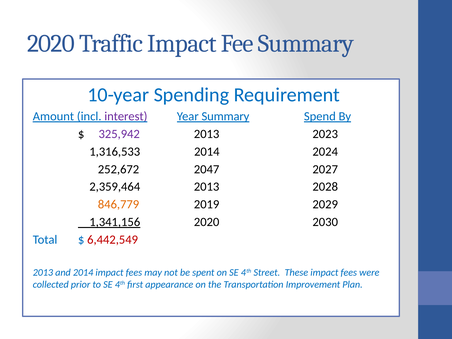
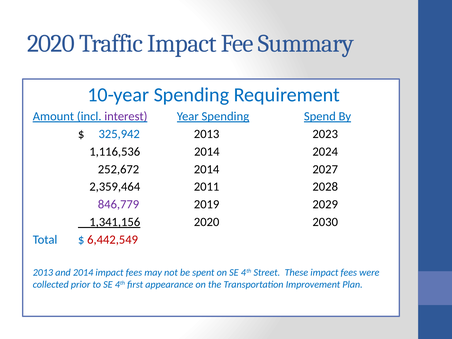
Year Summary: Summary -> Spending (225, 116)
325,942 colour: purple -> blue (119, 134)
1,316,533: 1,316,533 -> 1,116,536 (115, 152)
252,672 2047: 2047 -> 2014 (207, 169)
2,359,464 2013: 2013 -> 2011 (207, 187)
846,779 colour: orange -> purple (119, 204)
